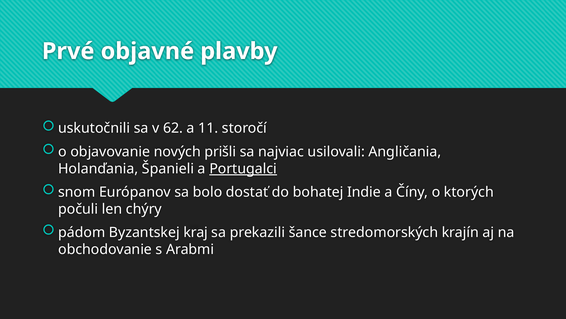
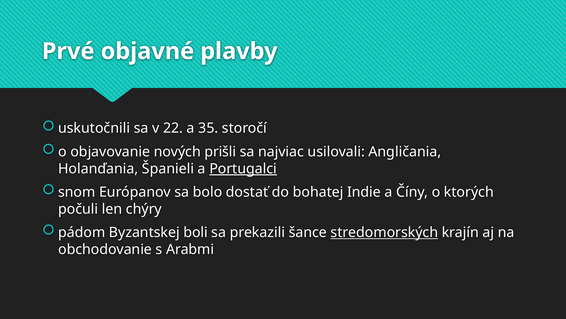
62: 62 -> 22 (173, 128)
11: 11 -> 35 (208, 128)
kraj: kraj -> boli (196, 232)
stredomorských underline: none -> present (384, 232)
